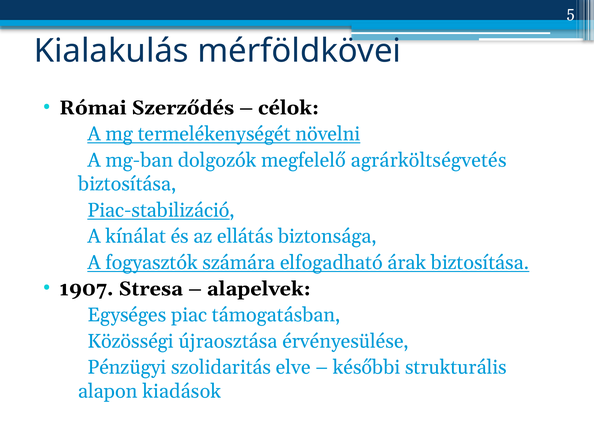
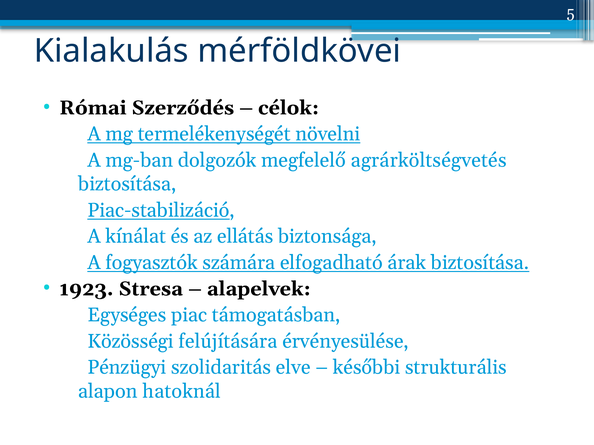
1907: 1907 -> 1923 (86, 289)
újraosztása: újraosztása -> felújítására (228, 342)
kiadások: kiadások -> hatoknál (182, 392)
